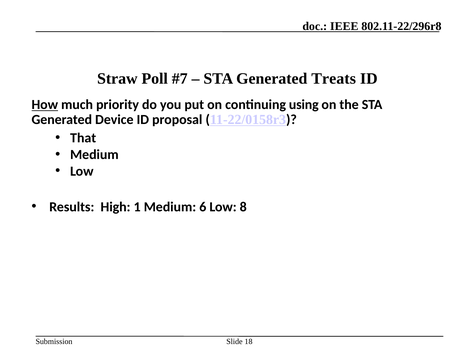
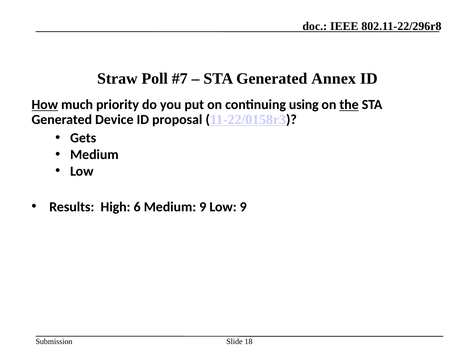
Treats: Treats -> Annex (334, 79)
the underline: none -> present (349, 105)
That: That -> Gets (83, 138)
1: 1 -> 6 (137, 207)
Medium 6: 6 -> 9 (203, 207)
Low 8: 8 -> 9 (243, 207)
